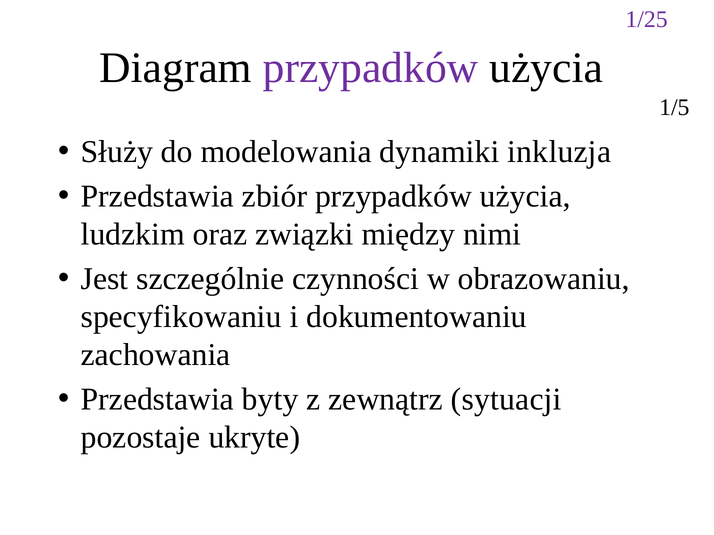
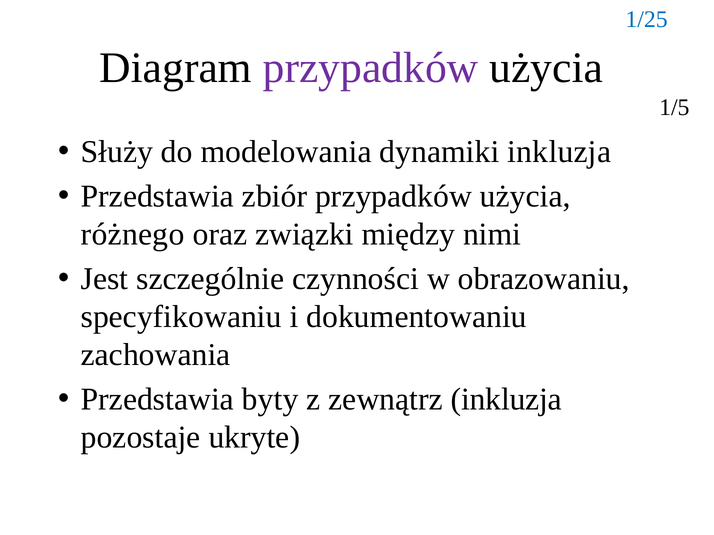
1/25 colour: purple -> blue (647, 19)
ludzkim: ludzkim -> różnego (133, 235)
zewnątrz sytuacji: sytuacji -> inkluzja (506, 400)
